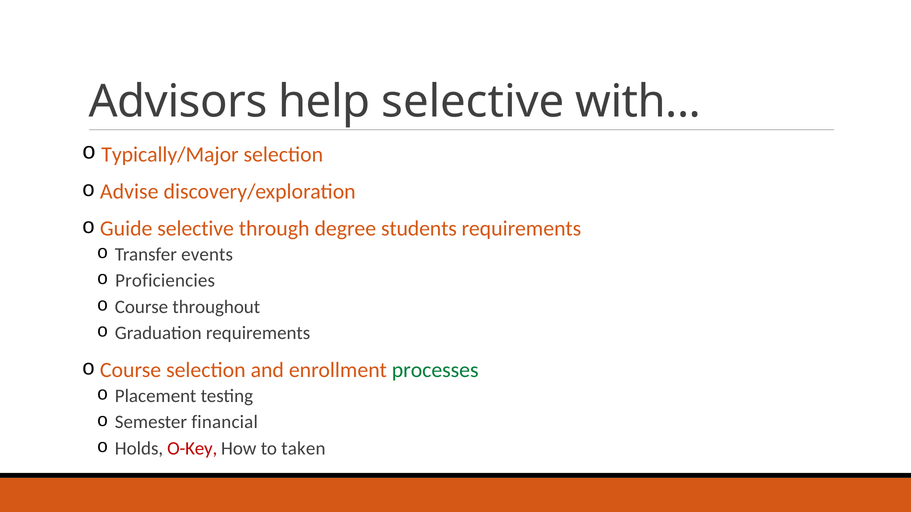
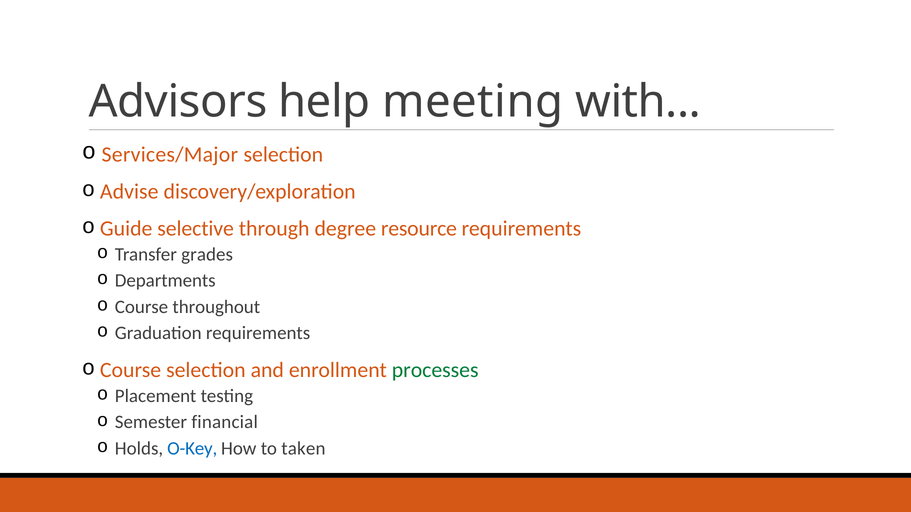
help selective: selective -> meeting (473, 102)
Typically/Major: Typically/Major -> Services/Major (170, 155)
students: students -> resource (419, 229)
events: events -> grades (207, 255)
Proficiencies: Proficiencies -> Departments (165, 281)
O-Key colour: red -> blue (192, 449)
